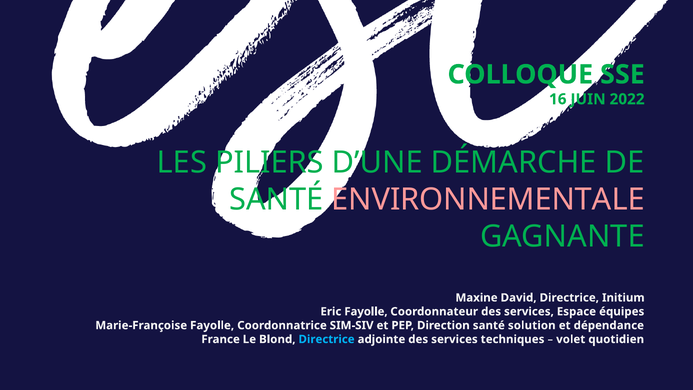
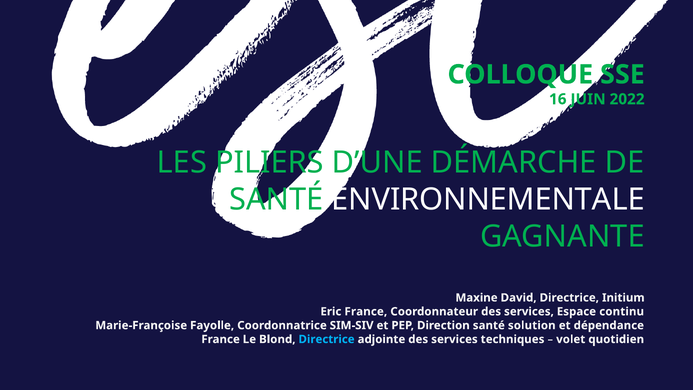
ENVIRONNEMENTALE colour: pink -> white (488, 200)
Eric Fayolle: Fayolle -> France (366, 311)
équipes: équipes -> continu (622, 311)
